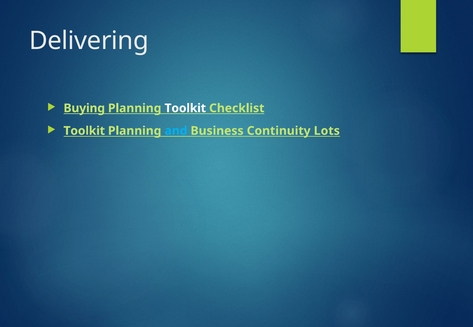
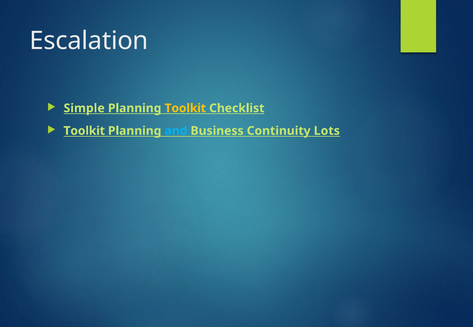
Delivering: Delivering -> Escalation (89, 41)
Buying: Buying -> Simple (84, 108)
Toolkit colour: white -> yellow (185, 108)
